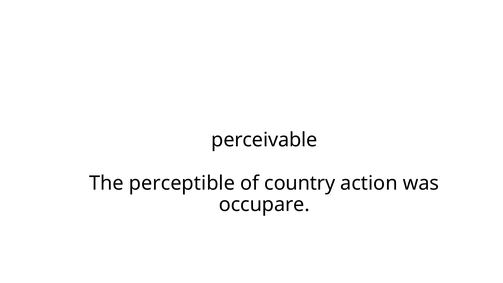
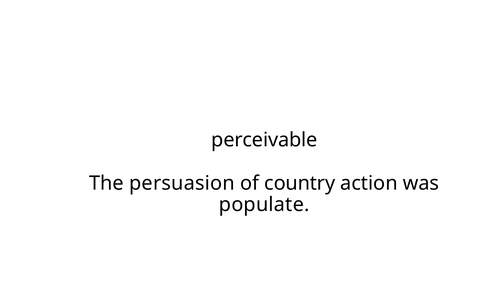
perceptible: perceptible -> persuasion (182, 183)
occupare: occupare -> populate (264, 205)
